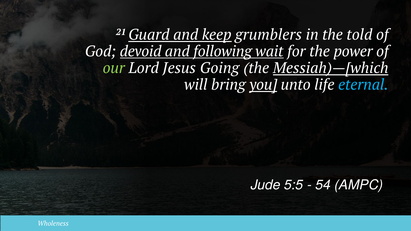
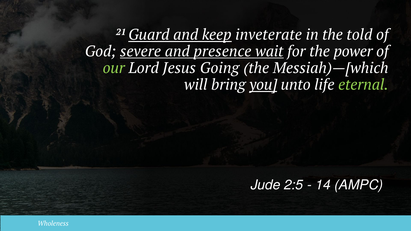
grumblers: grumblers -> inveterate (269, 35)
devoid: devoid -> severe (140, 52)
following: following -> presence (222, 52)
Messiah)—[which underline: present -> none (331, 68)
eternal colour: light blue -> light green (363, 85)
5:5: 5:5 -> 2:5 (294, 185)
54: 54 -> 14 (323, 185)
